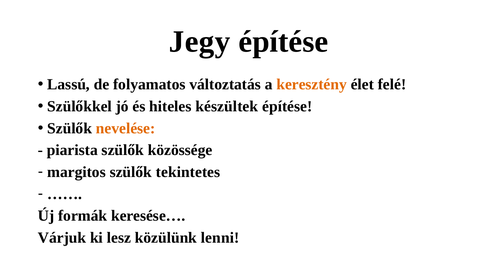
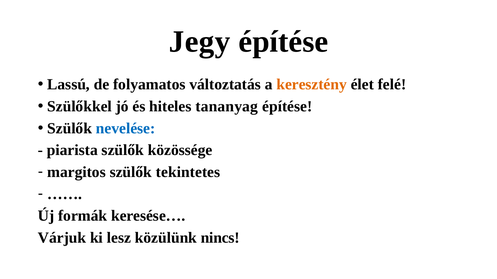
készültek: készültek -> tananyag (227, 107)
nevelése colour: orange -> blue (126, 128)
lenni: lenni -> nincs (220, 238)
